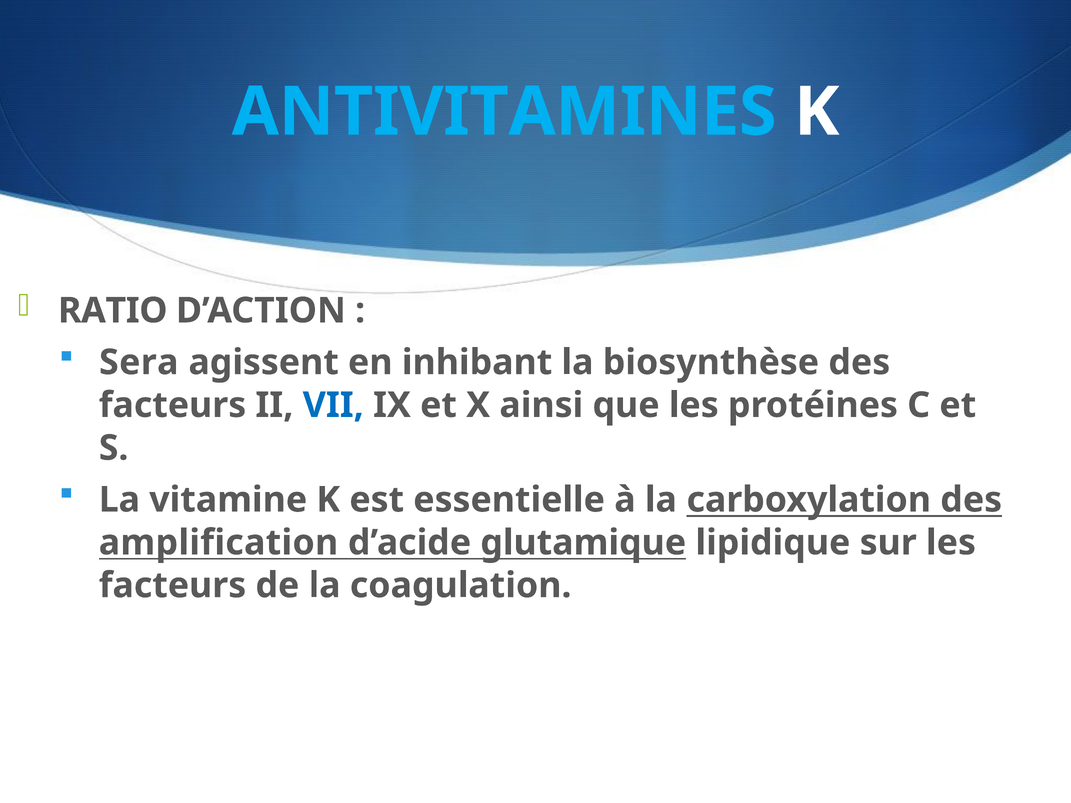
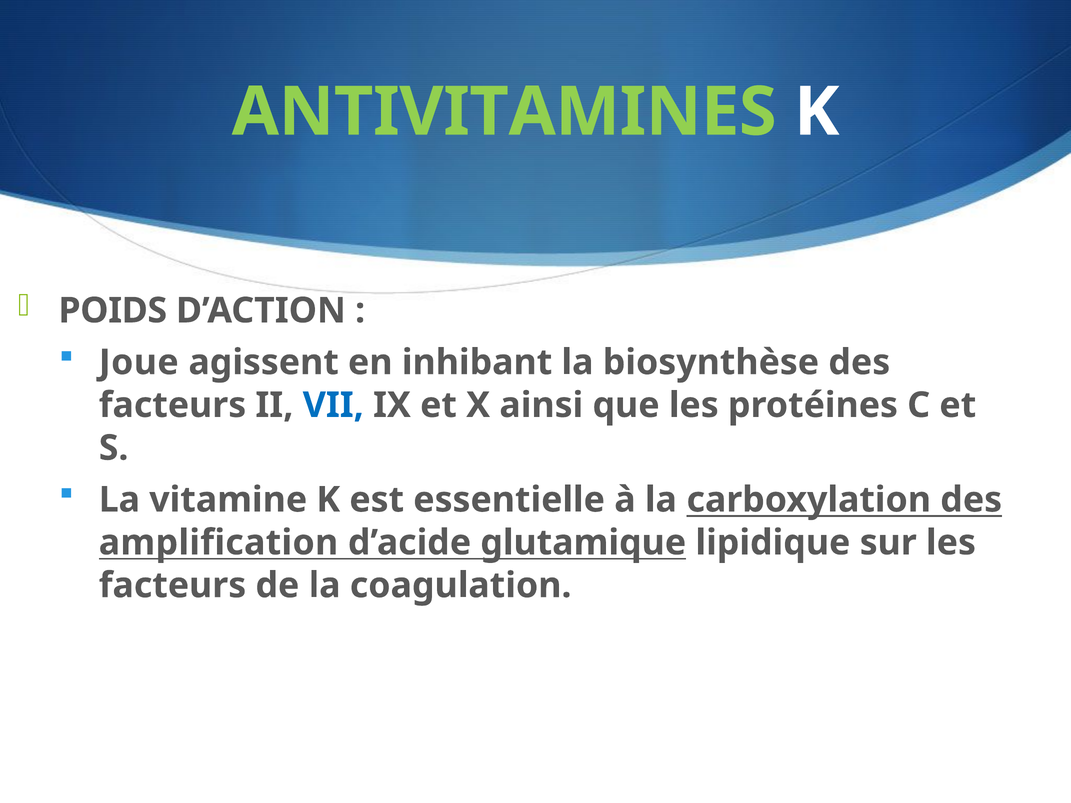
ANTIVITAMINES colour: light blue -> light green (504, 112)
RATIO: RATIO -> POIDS (113, 311)
Sera: Sera -> Joue (139, 362)
